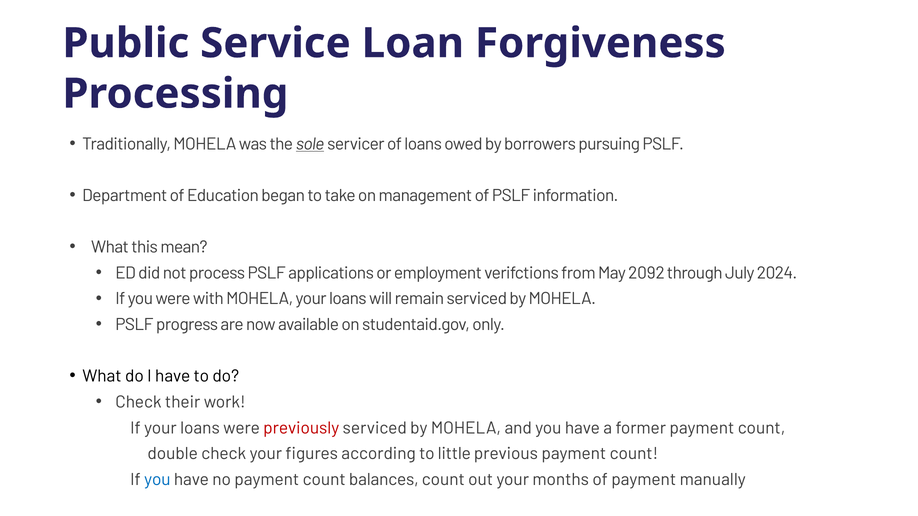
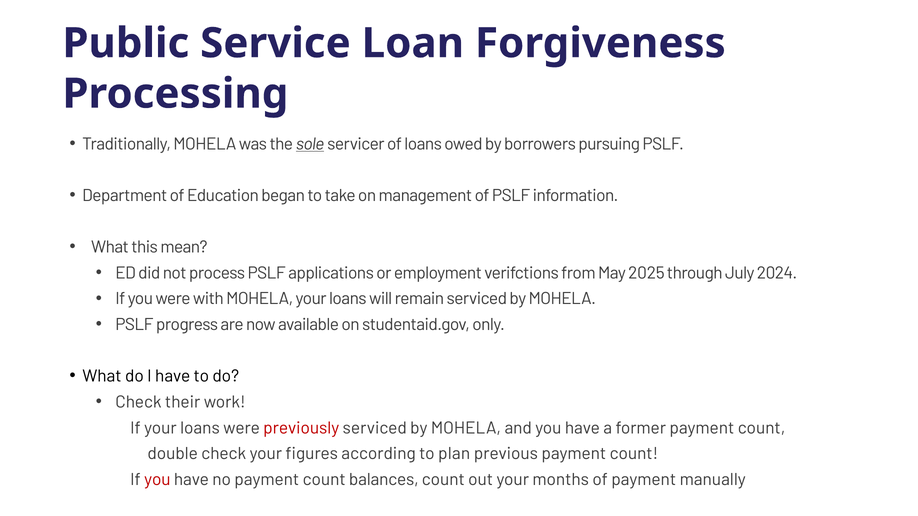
2092: 2092 -> 2025 (646, 273)
little: little -> plan (454, 454)
you colour: blue -> red (157, 480)
